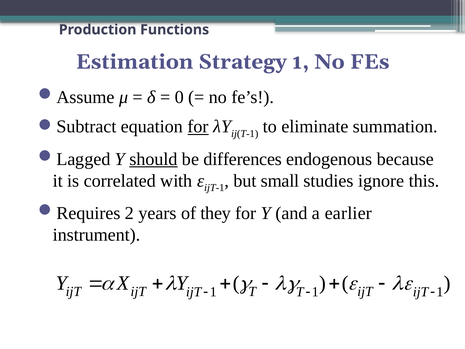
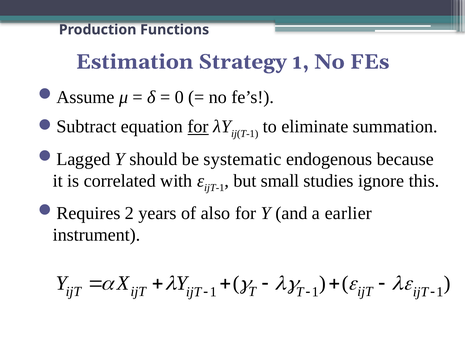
should underline: present -> none (153, 159)
differences: differences -> systematic (243, 159)
they: they -> also (215, 213)
